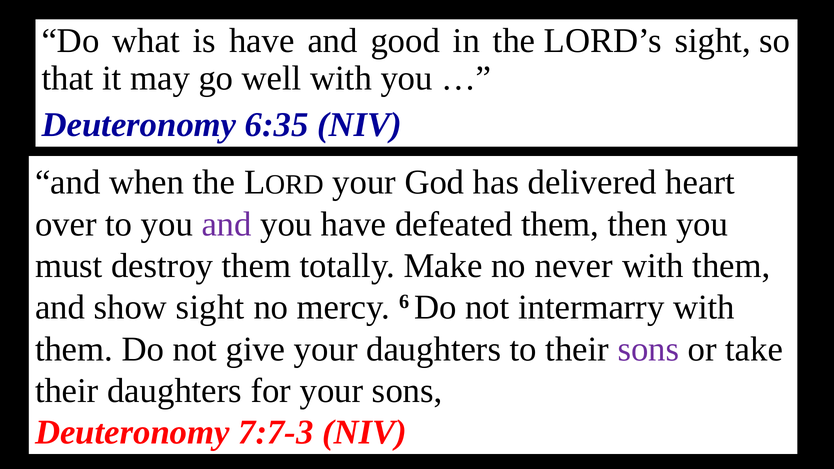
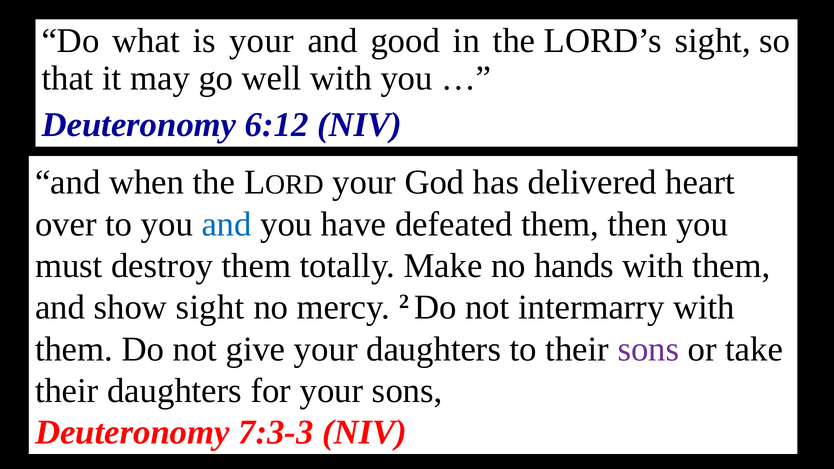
is have: have -> your (262, 41)
6:35: 6:35 -> 6:12 (277, 125)
and colour: purple -> blue (227, 224)
never: never -> hands (574, 266)
6: 6 -> 2 (404, 302)
7:7-3: 7:7-3 -> 7:3-3 (276, 433)
